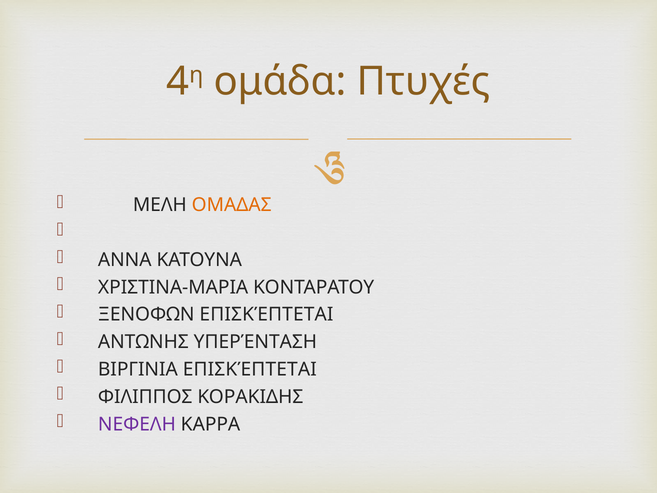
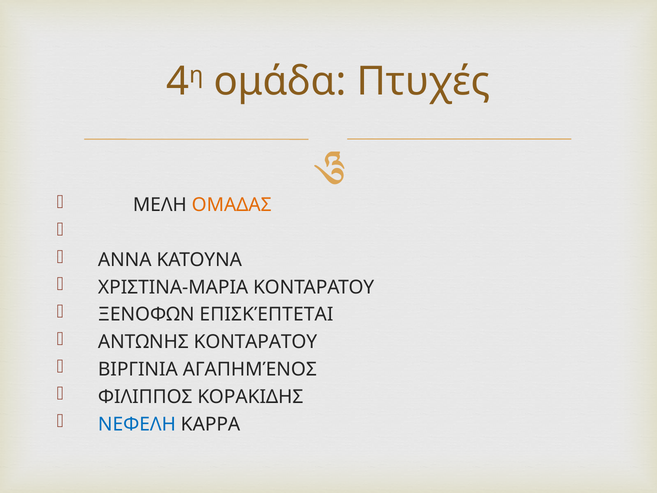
ΑΝΤΩΝΗΣ ΥΠΕΡΈΝΤΑΣΗ: ΥΠΕΡΈΝΤΑΣΗ -> ΚΟΝΤΑΡΑΤΟΥ (255, 342)
ΒΙΡΓΙΝΙΑ ΕΠΙΣΚΈΠΤΕΤΑΙ: ΕΠΙΣΚΈΠΤΕΤΑΙ -> ΑΓΑΠΗΜΈΝΟΣ (250, 369)
ΝΕΦΕΛΗ colour: purple -> blue (137, 424)
